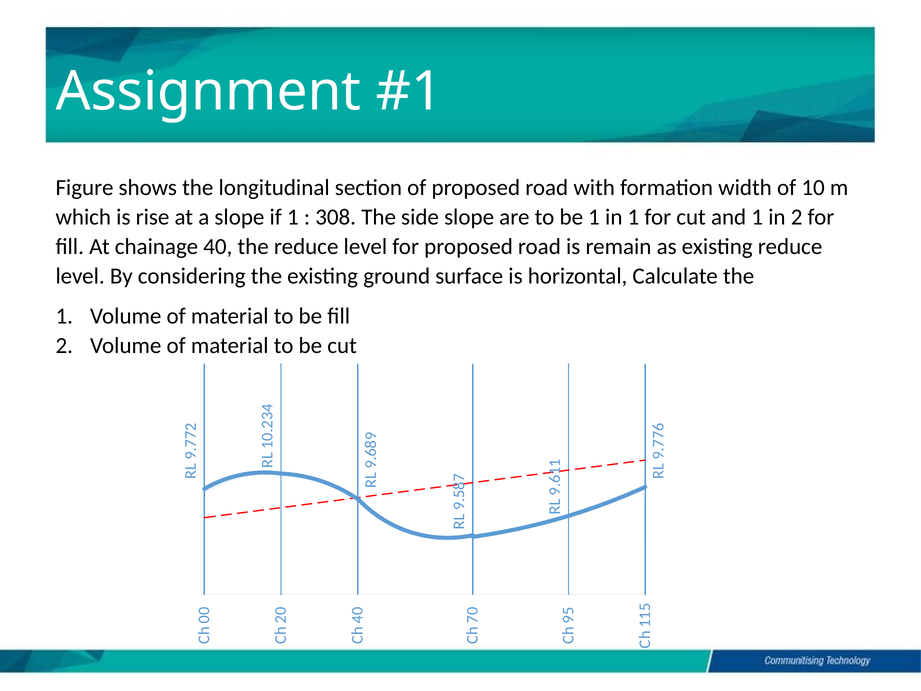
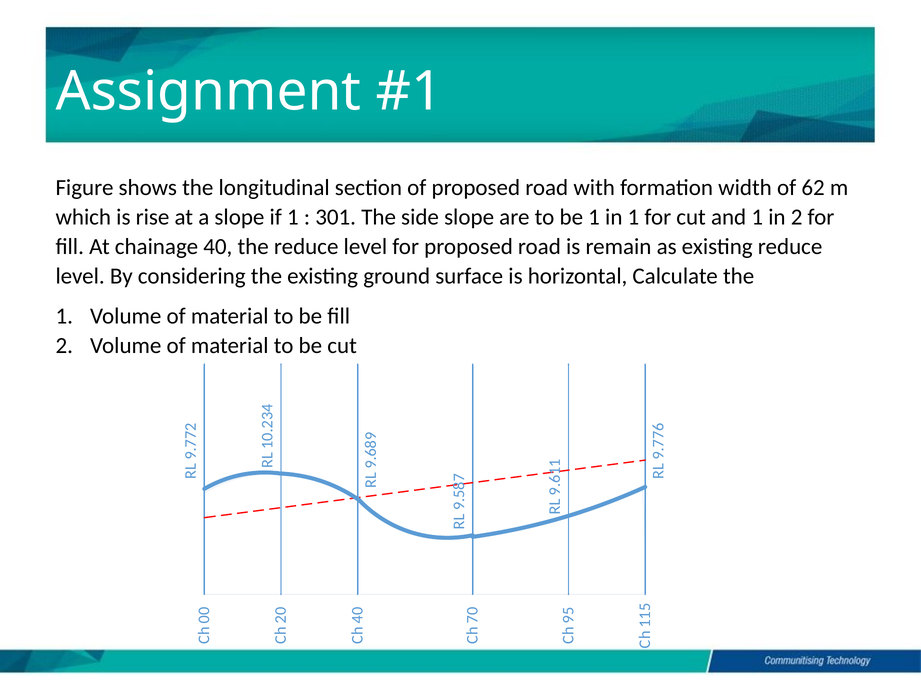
10: 10 -> 62 (813, 188)
308: 308 -> 301 (336, 217)
